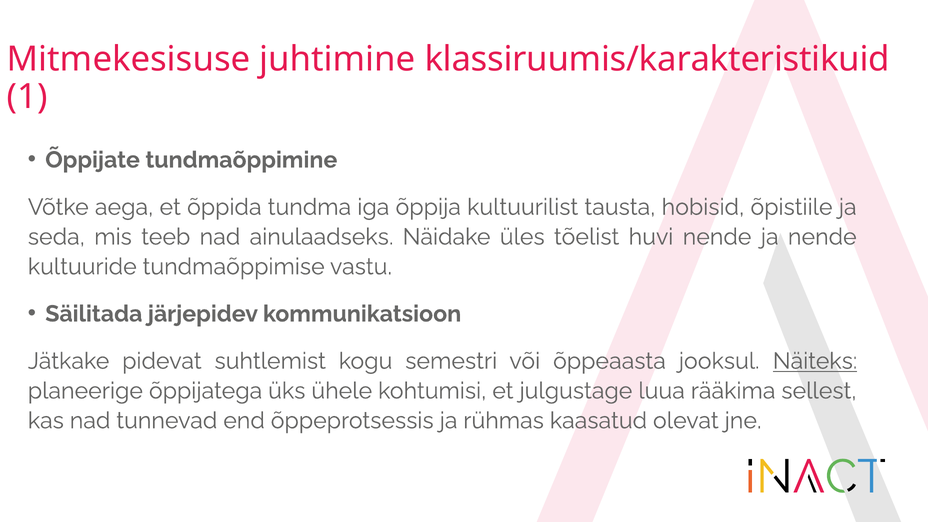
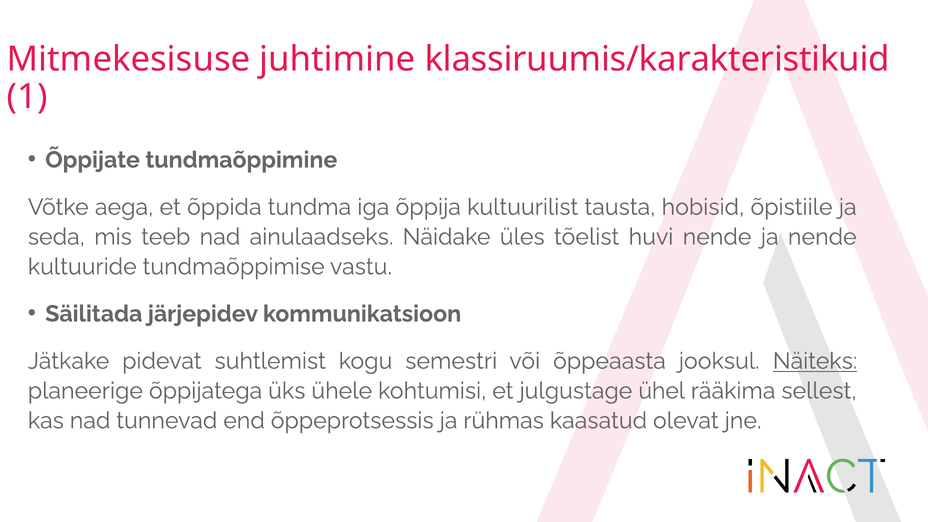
luua: luua -> ühel (662, 391)
